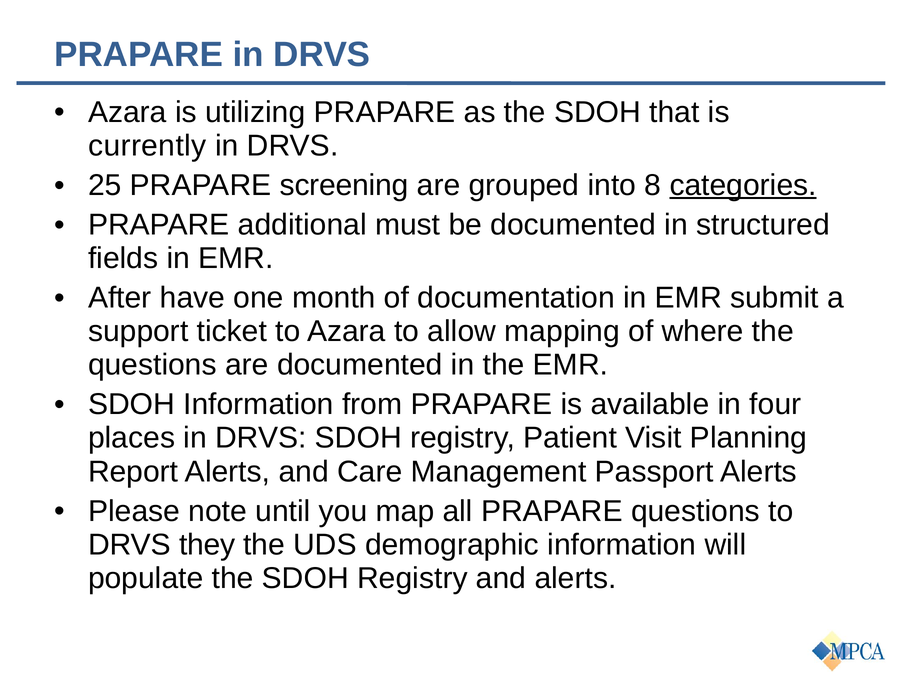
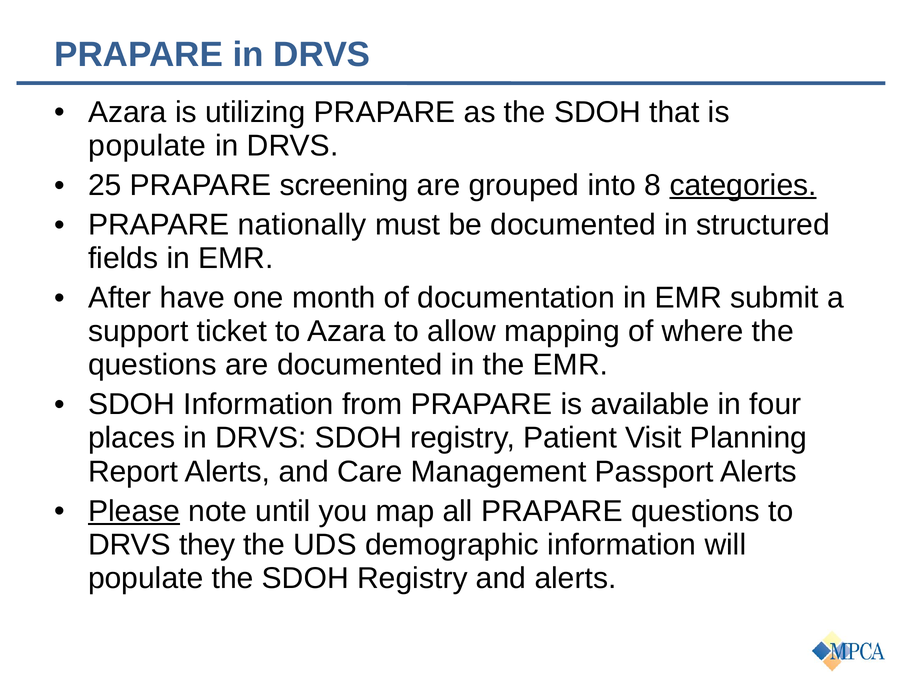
currently: currently -> populate (147, 146)
additional: additional -> nationally (302, 225)
Please underline: none -> present (134, 511)
